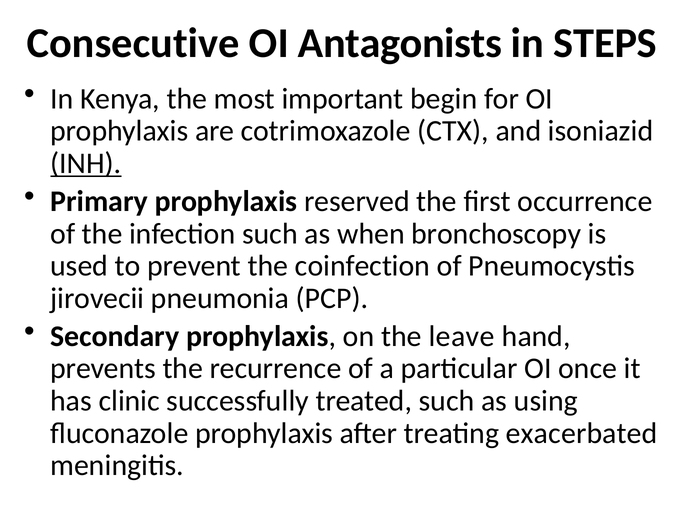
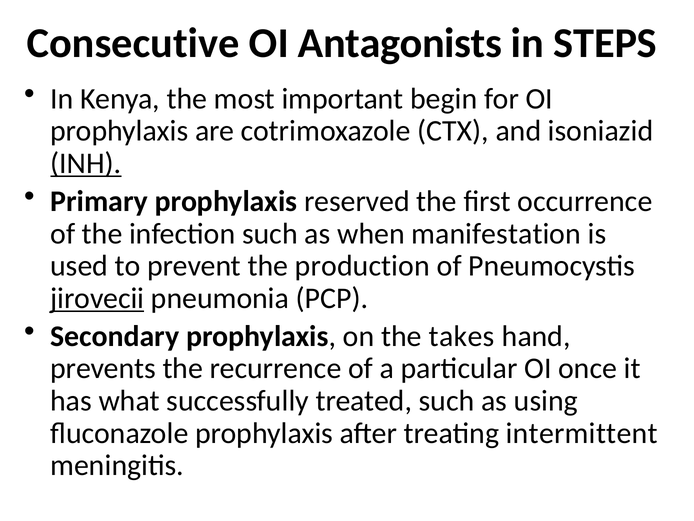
bronchoscopy: bronchoscopy -> manifestation (496, 233)
coinfection: coinfection -> production (362, 266)
jirovecii underline: none -> present (97, 298)
leave: leave -> takes (462, 336)
clinic: clinic -> what (129, 400)
exacerbated: exacerbated -> intermittent (582, 433)
